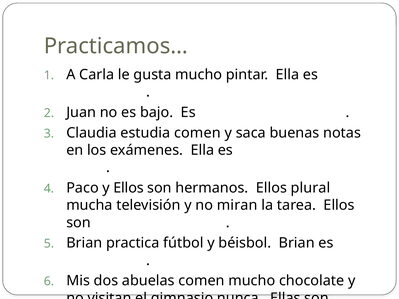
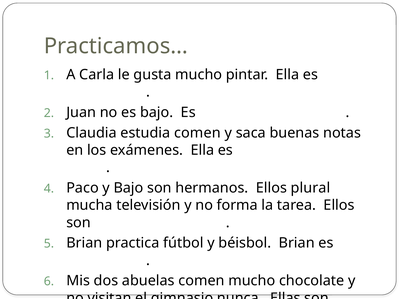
y Ellos: Ellos -> Bajo (128, 188)
miran: miran -> forma (237, 205)
